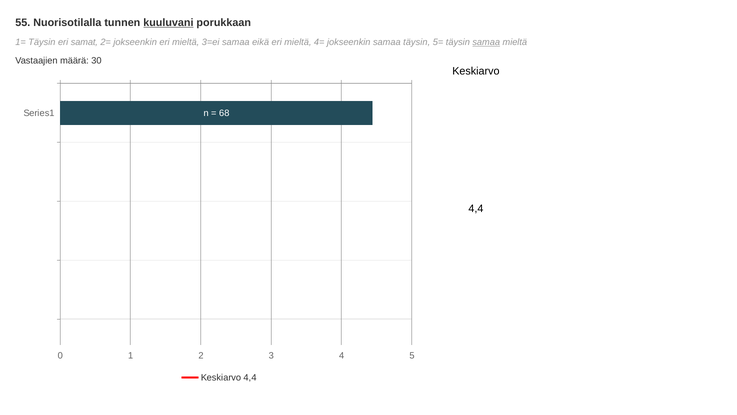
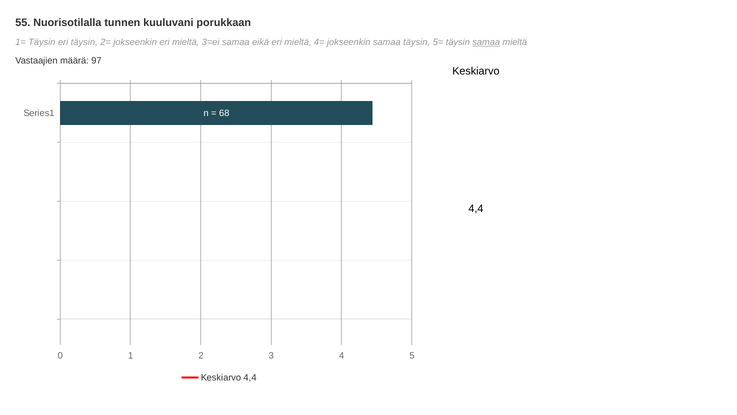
kuuluvani underline: present -> none (168, 23)
eri samat: samat -> täysin (84, 42)
30: 30 -> 97 (96, 61)
